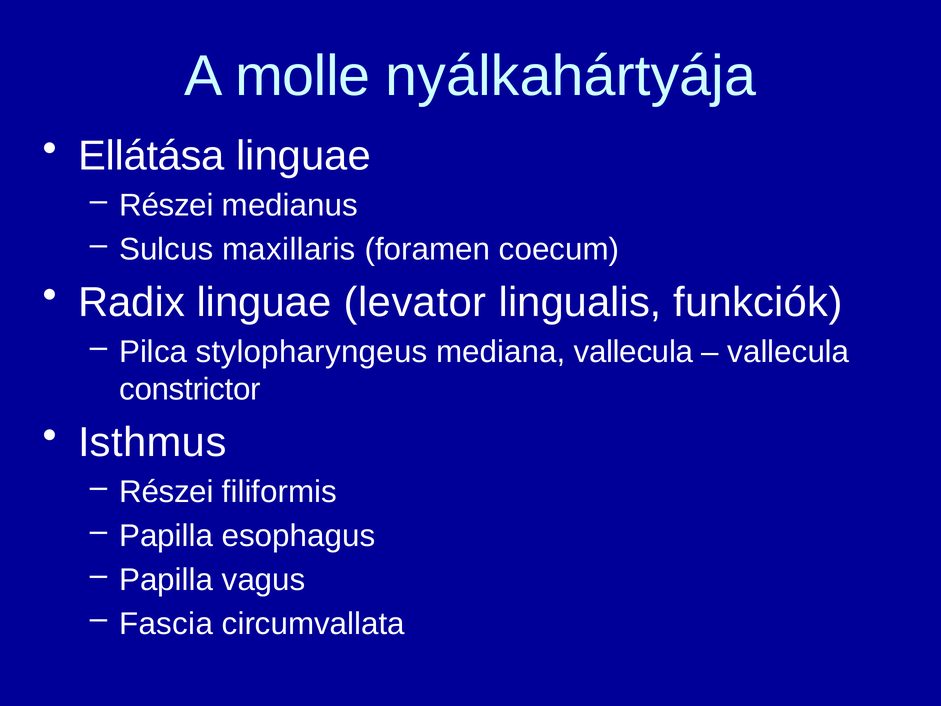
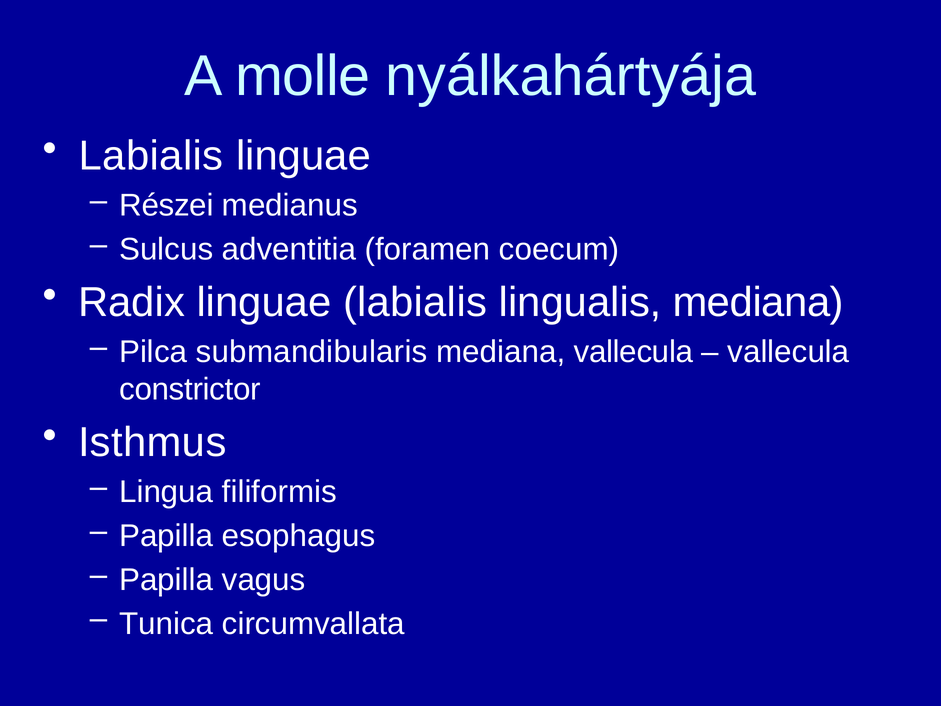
Ellátása: Ellátása -> Labialis (151, 156)
maxillaris: maxillaris -> adventitia (289, 249)
linguae levator: levator -> labialis (415, 302)
lingualis funkciók: funkciók -> mediana (758, 302)
stylopharyngeus: stylopharyngeus -> submandibularis (312, 352)
Részei: Részei -> Lingua (166, 492)
Fascia: Fascia -> Tunica (166, 624)
